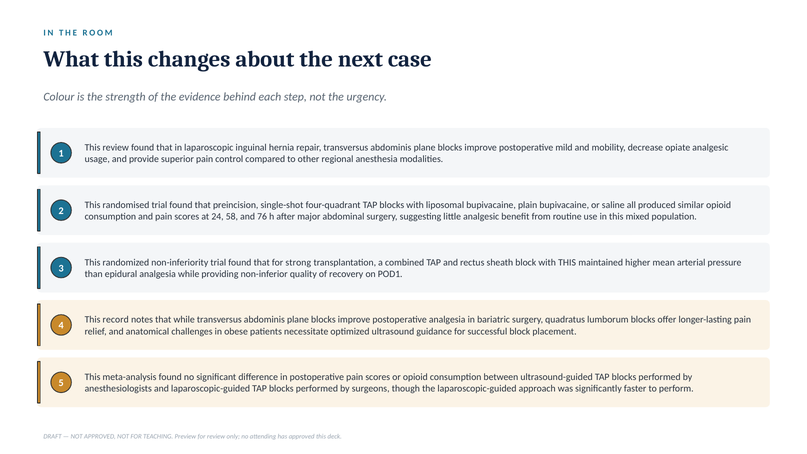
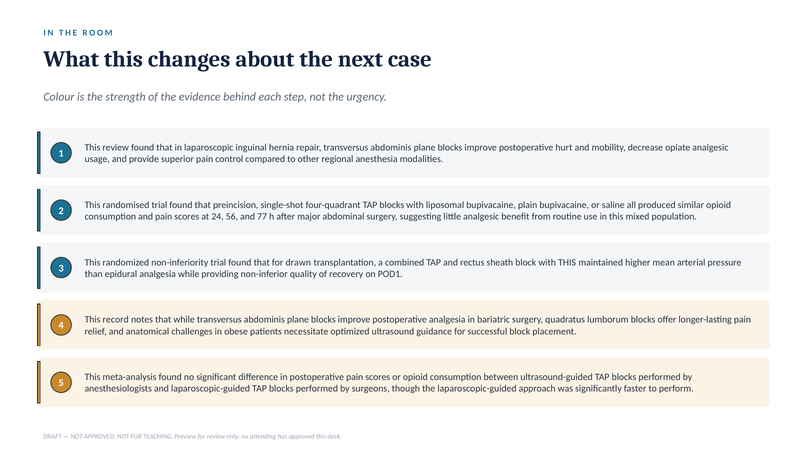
mild: mild -> hurt (564, 148)
58: 58 -> 56 (232, 217)
76: 76 -> 77 (262, 217)
strong: strong -> drawn (298, 262)
